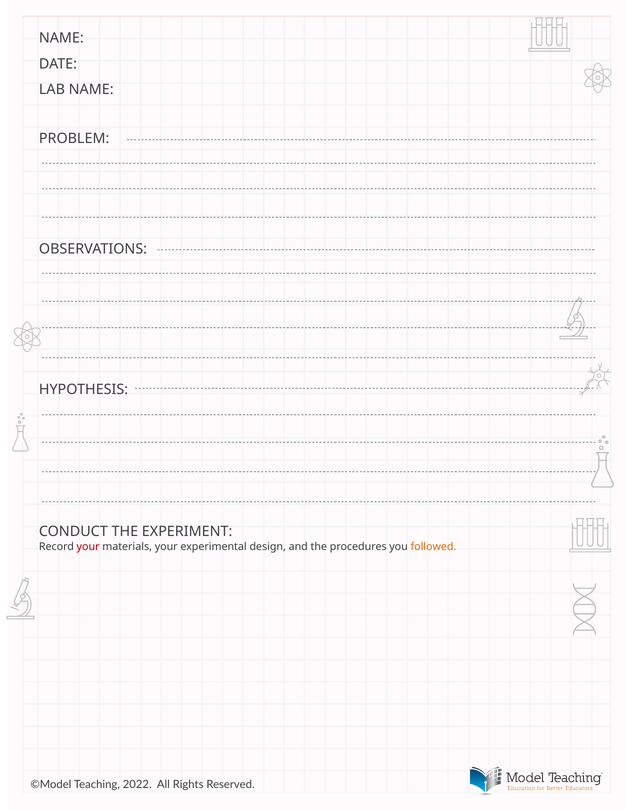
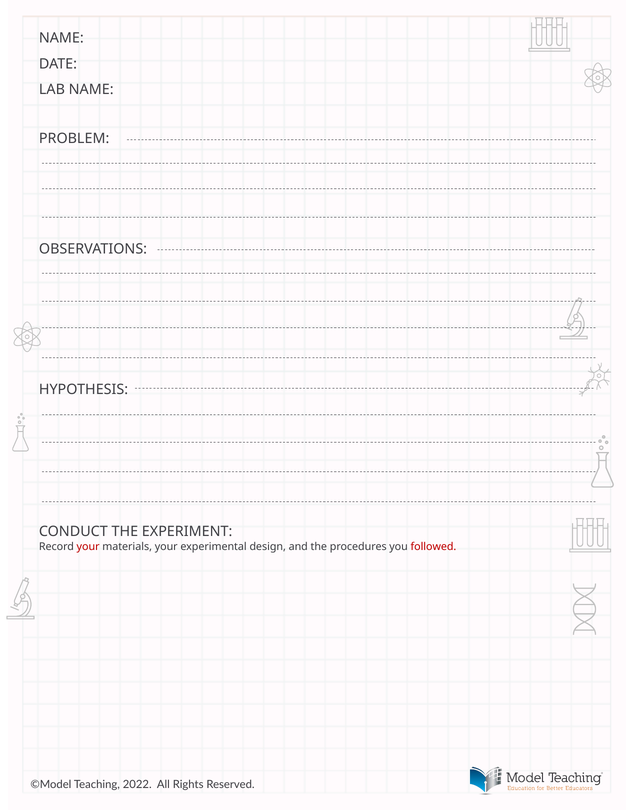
followed colour: orange -> red (433, 547)
